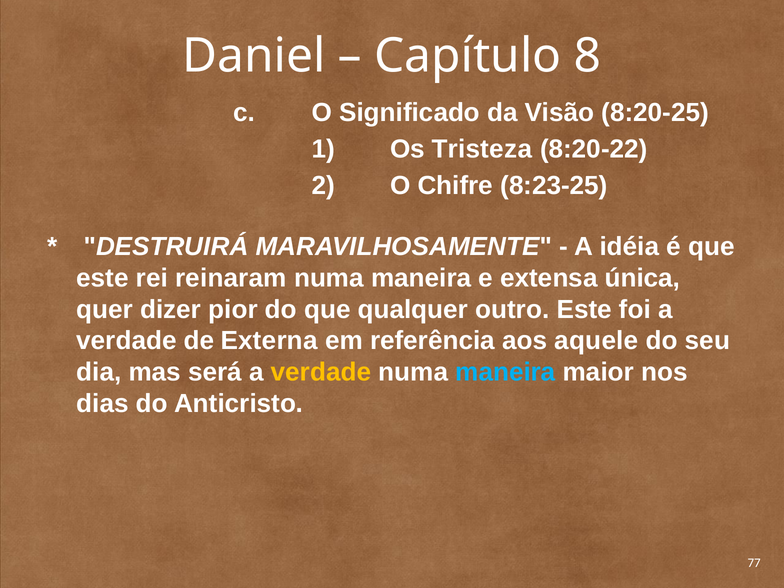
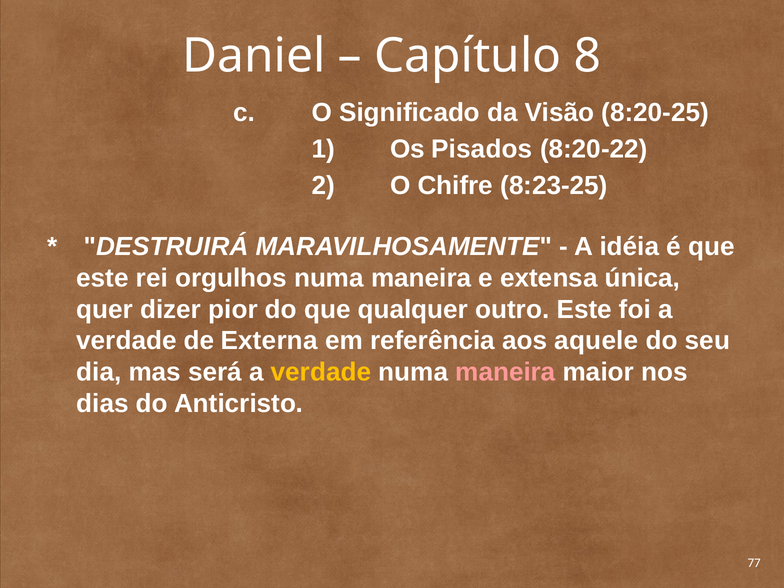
Tristeza: Tristeza -> Pisados (482, 149)
reinaram: reinaram -> orgulhos (231, 278)
maneira colour: light blue -> pink (505, 372)
